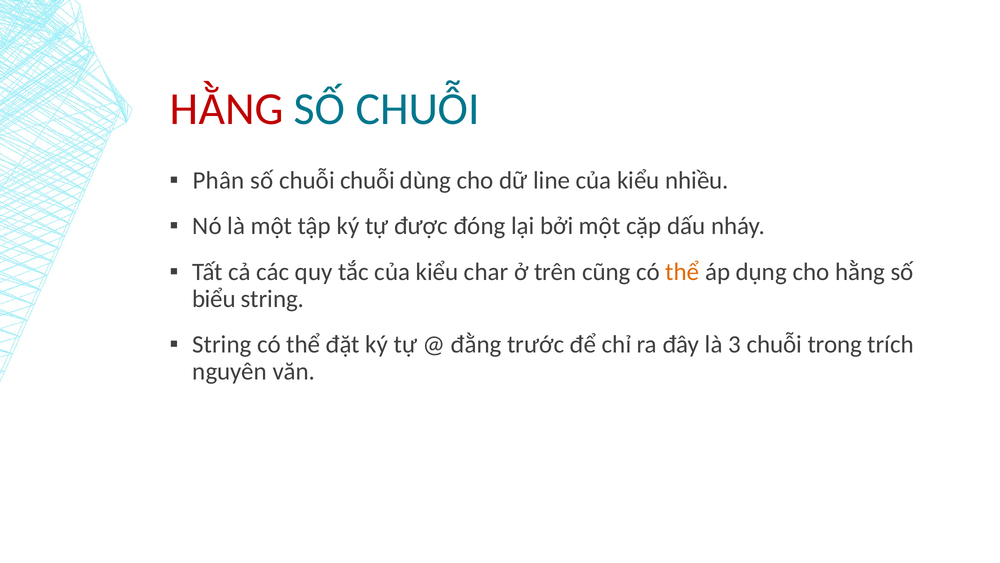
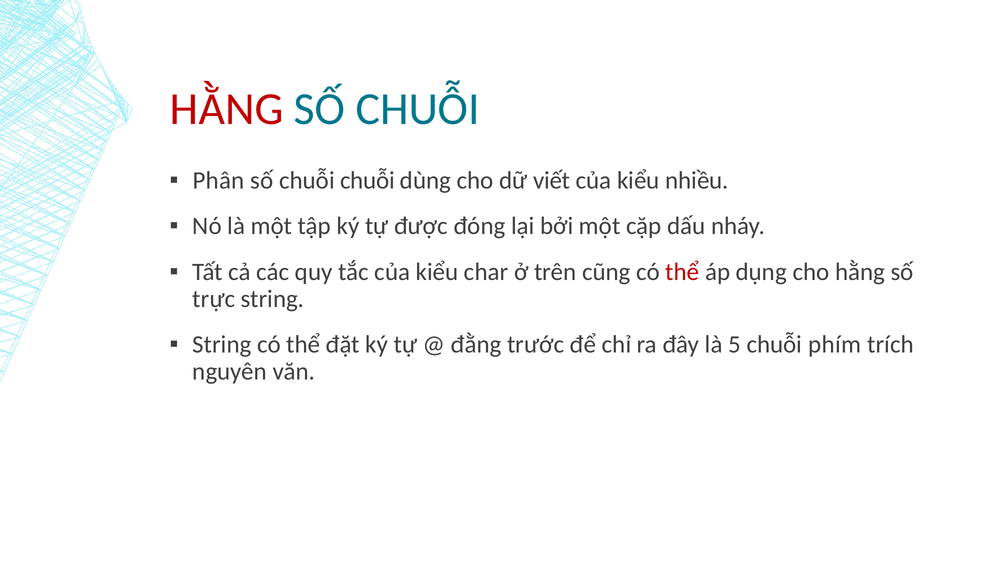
line: line -> viết (552, 180)
thể colour: orange -> red (682, 272)
biểu: biểu -> trực (214, 299)
3: 3 -> 5 (735, 344)
trong: trong -> phím (835, 344)
